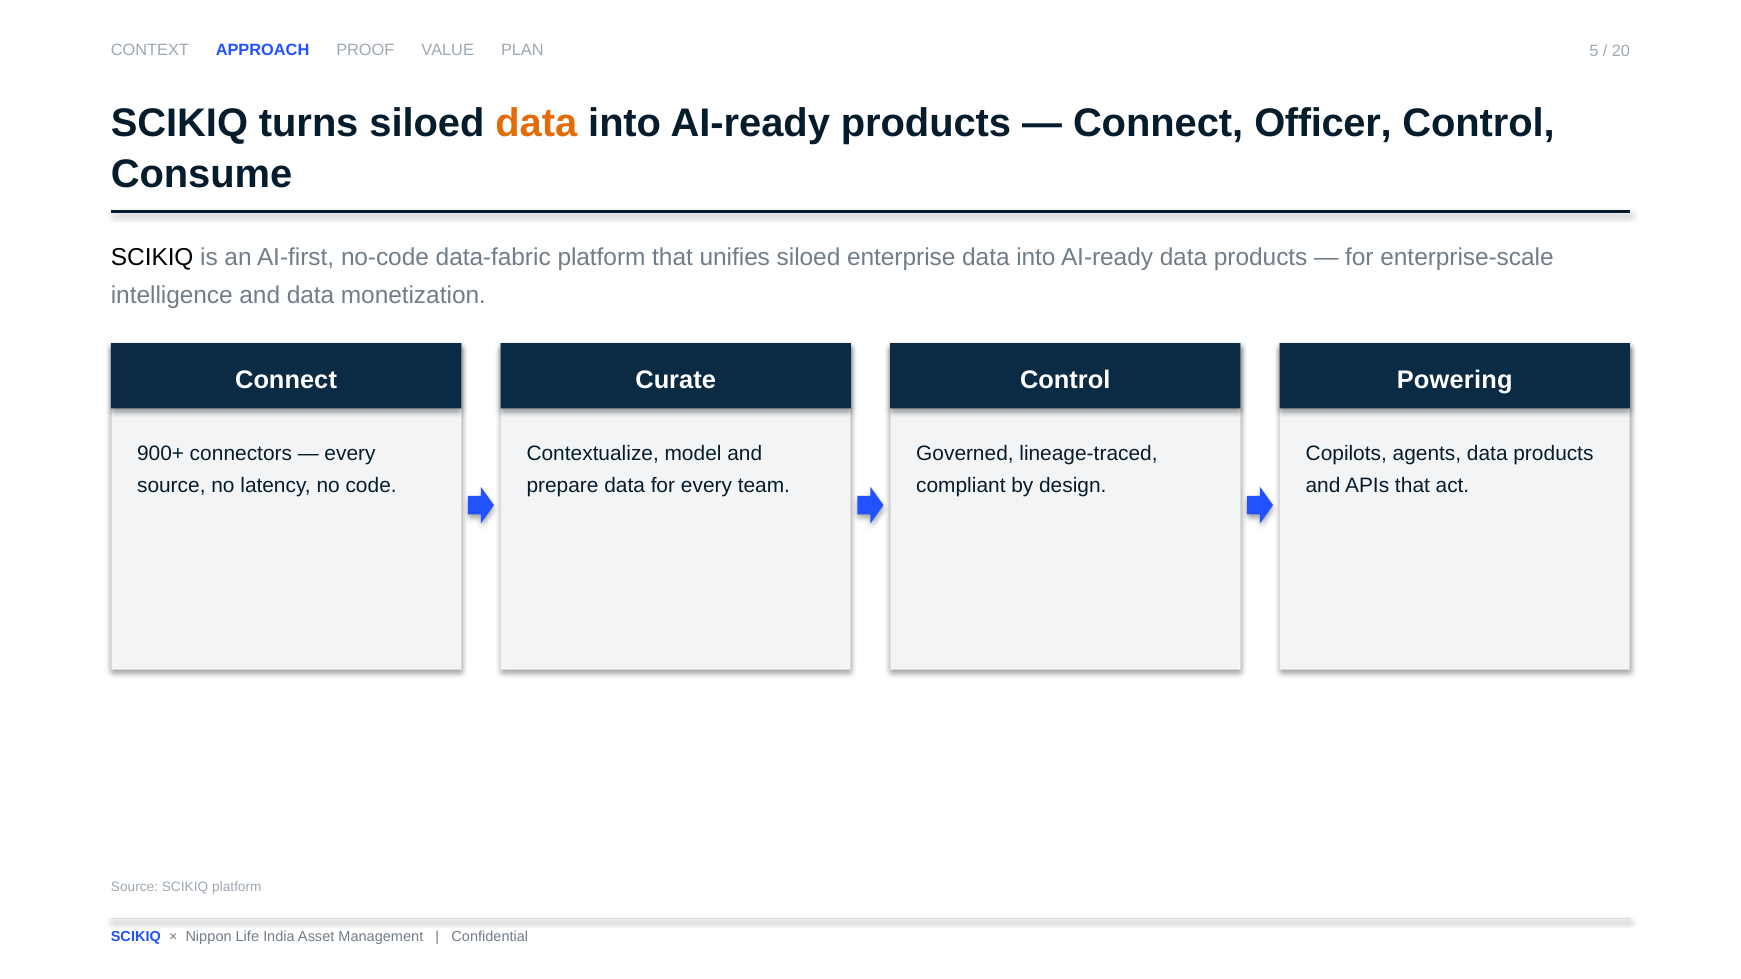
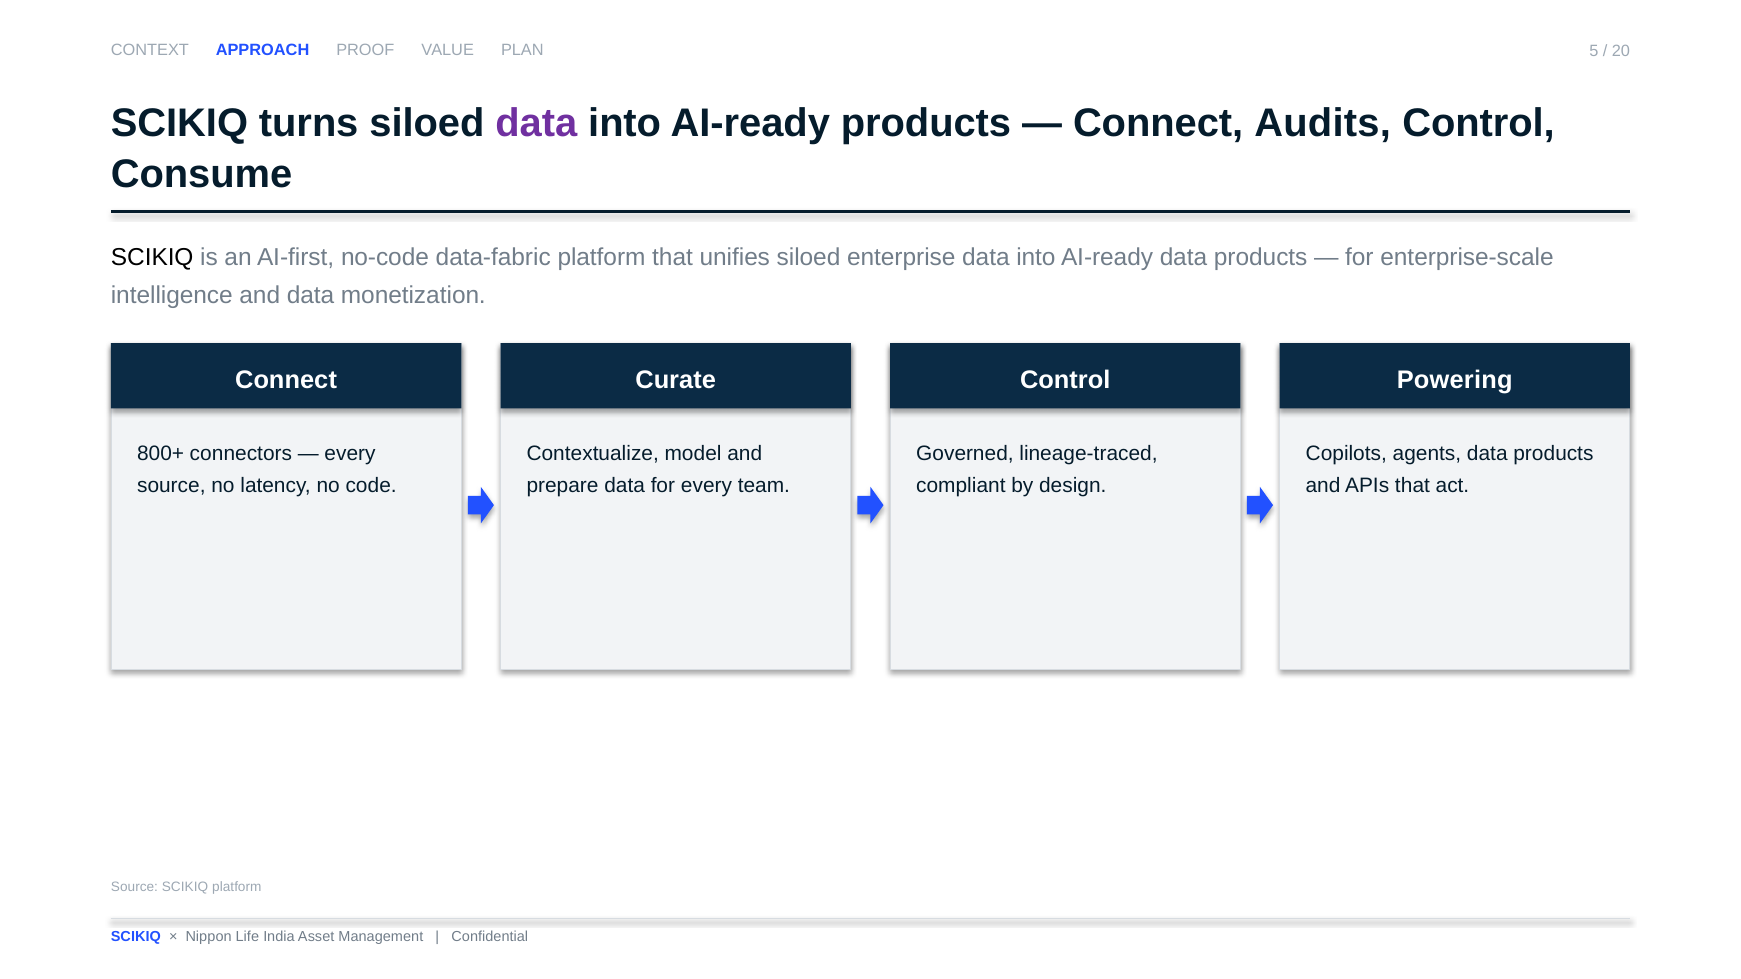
data colour: orange -> purple (536, 124)
Officer: Officer -> Audits (1323, 124)
900+: 900+ -> 800+ (161, 454)
